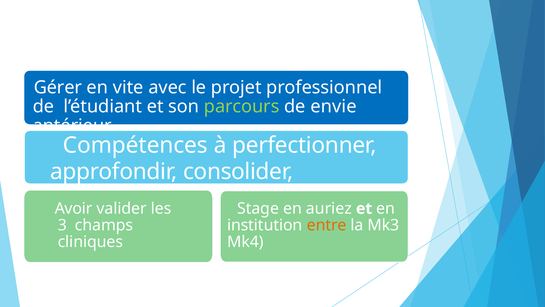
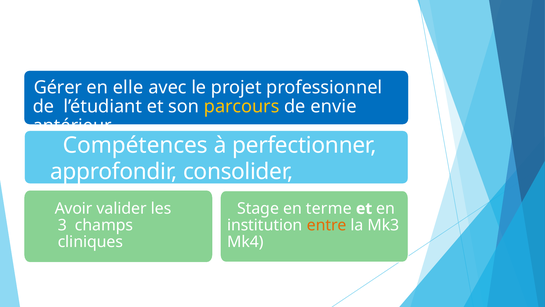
vite: vite -> elle (128, 87)
parcours colour: light green -> yellow (242, 107)
auriez: auriez -> terme (329, 208)
